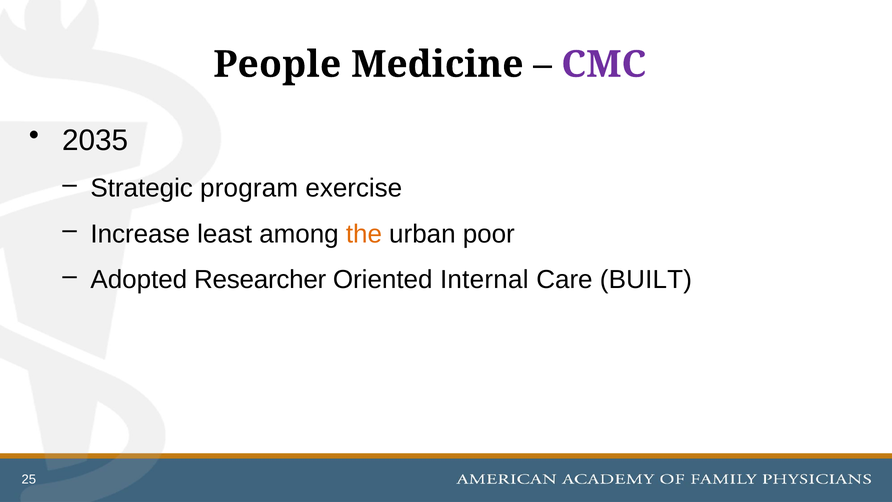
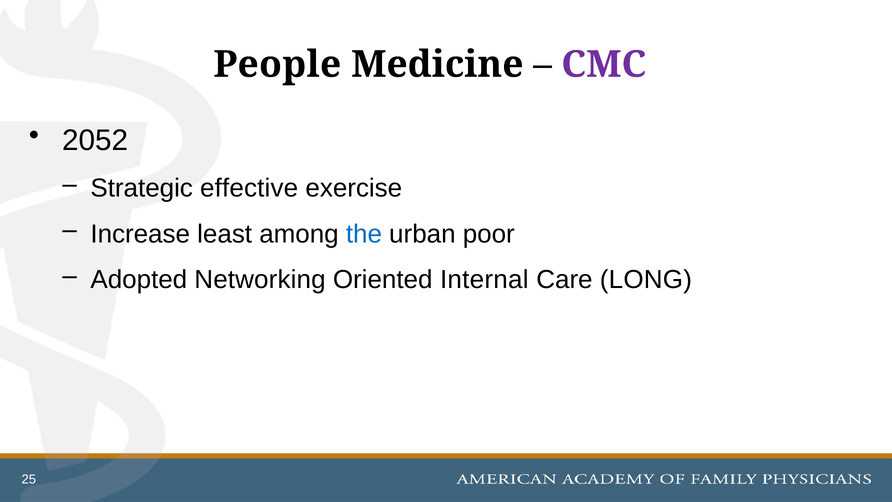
2035: 2035 -> 2052 (95, 140)
program: program -> effective (249, 188)
the colour: orange -> blue (364, 234)
Researcher: Researcher -> Networking (260, 280)
BUILT: BUILT -> LONG (646, 280)
